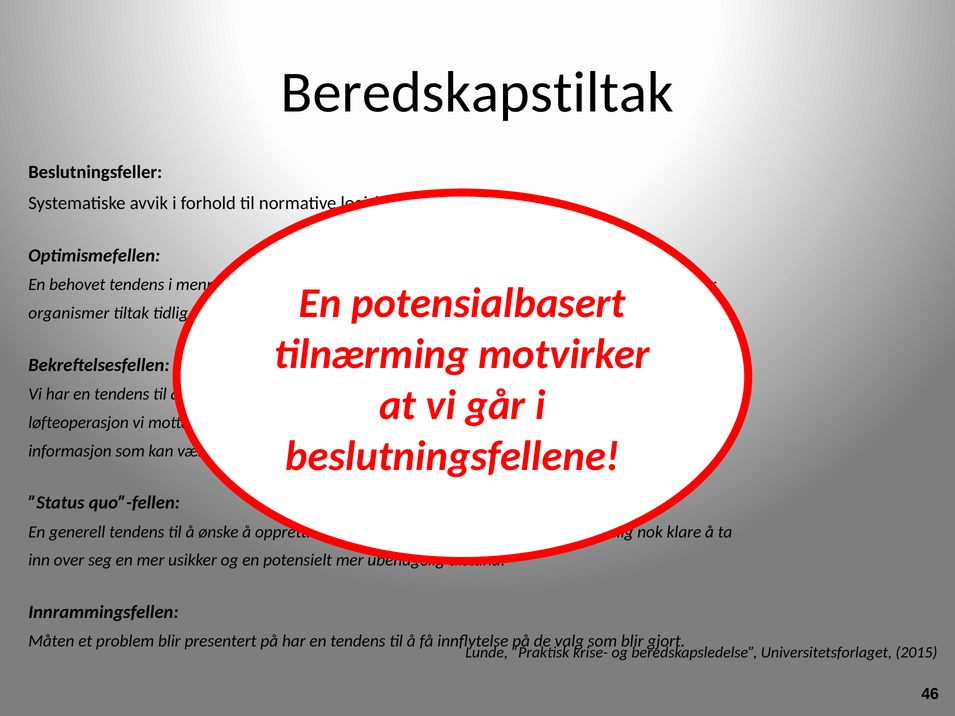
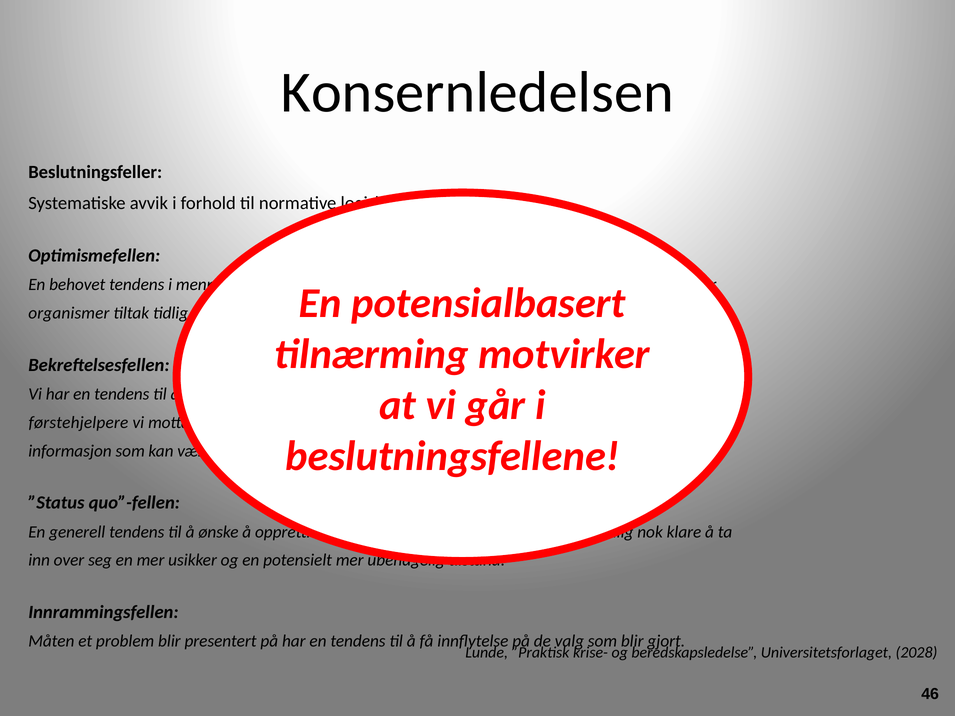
Beredskapstiltak: Beredskapstiltak -> Konsernledelsen (477, 92)
løfteoperasjon: løfteoperasjon -> førstehjelpere (78, 423)
2015: 2015 -> 2028 (916, 653)
